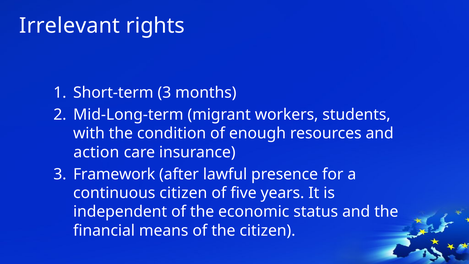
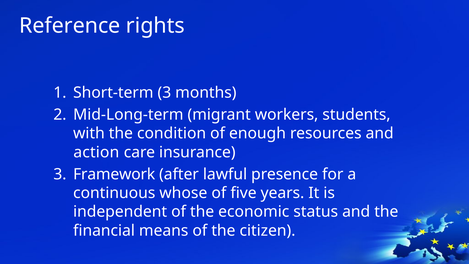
Irrelevant: Irrelevant -> Reference (70, 26)
continuous citizen: citizen -> whose (183, 193)
